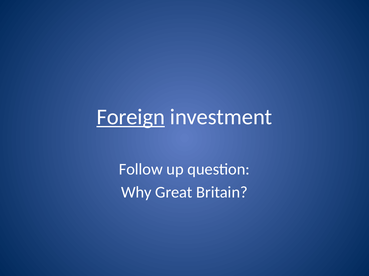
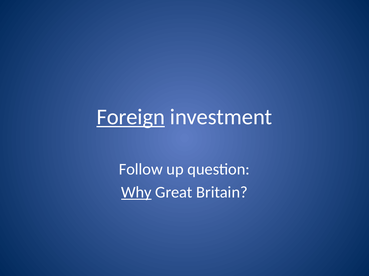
Why underline: none -> present (136, 193)
